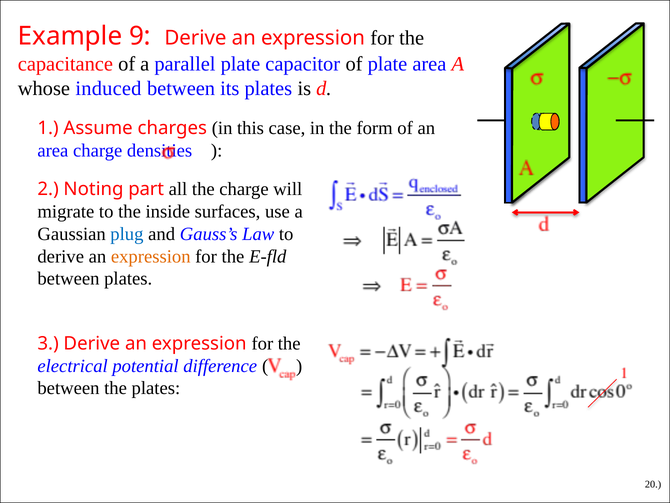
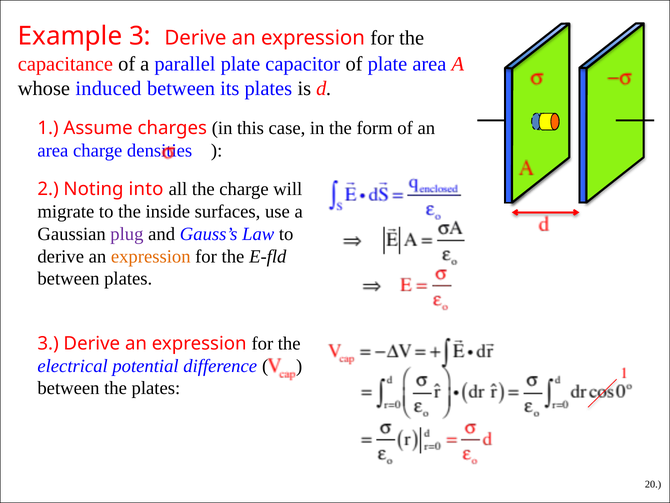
Example 9: 9 -> 3 (140, 36)
part: part -> into (146, 189)
plug colour: blue -> purple (127, 234)
